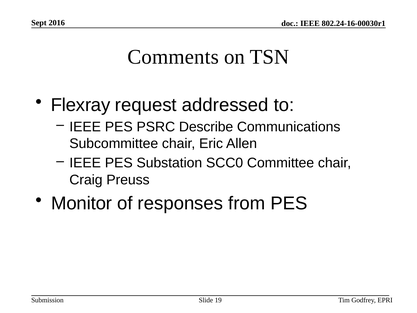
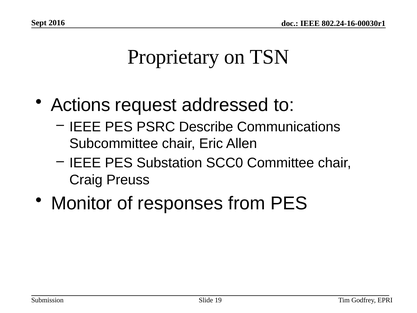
Comments: Comments -> Proprietary (173, 57)
Flexray: Flexray -> Actions (81, 105)
